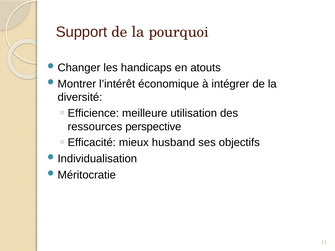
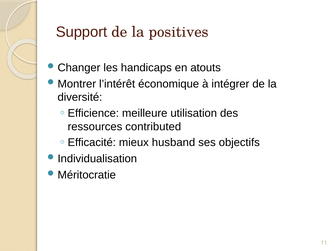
pourquoi: pourquoi -> positives (179, 32)
perspective: perspective -> contributed (153, 127)
